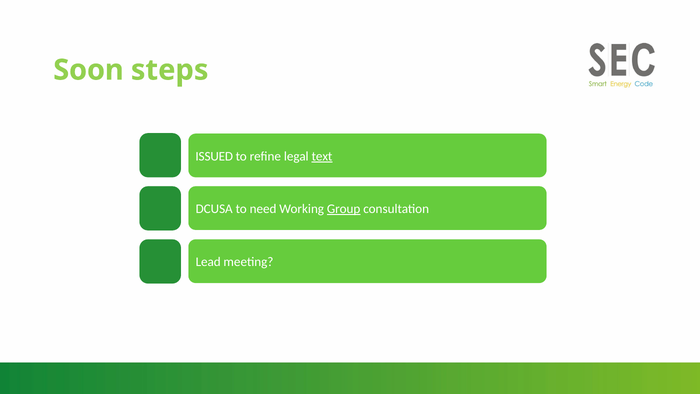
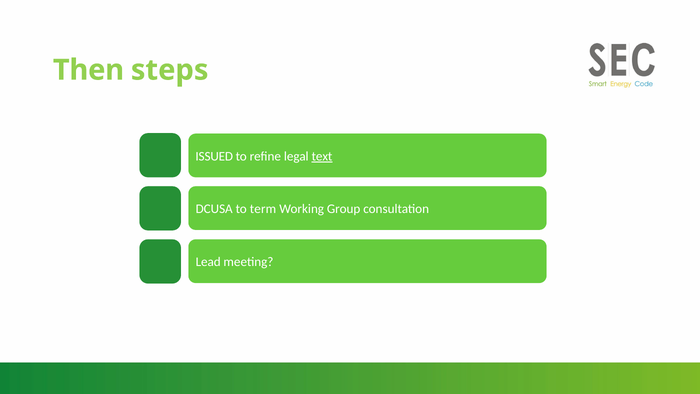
Soon: Soon -> Then (88, 70)
need: need -> term (263, 209)
Group underline: present -> none (344, 209)
